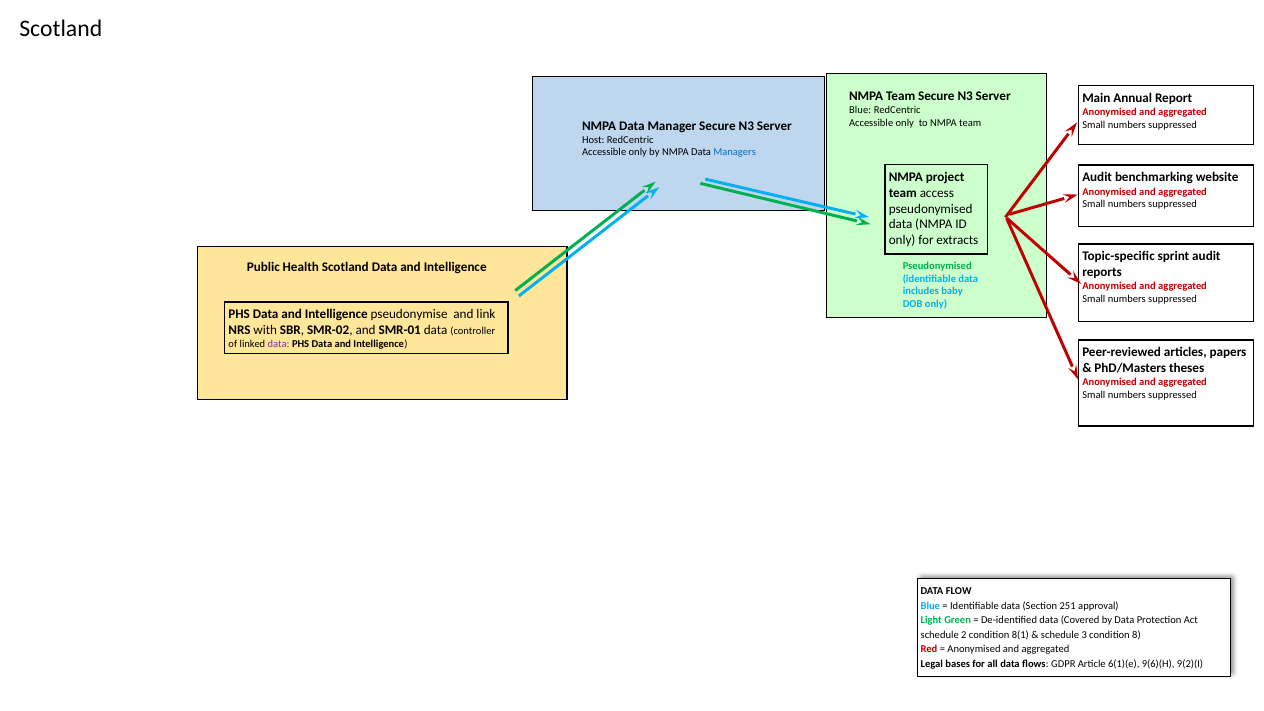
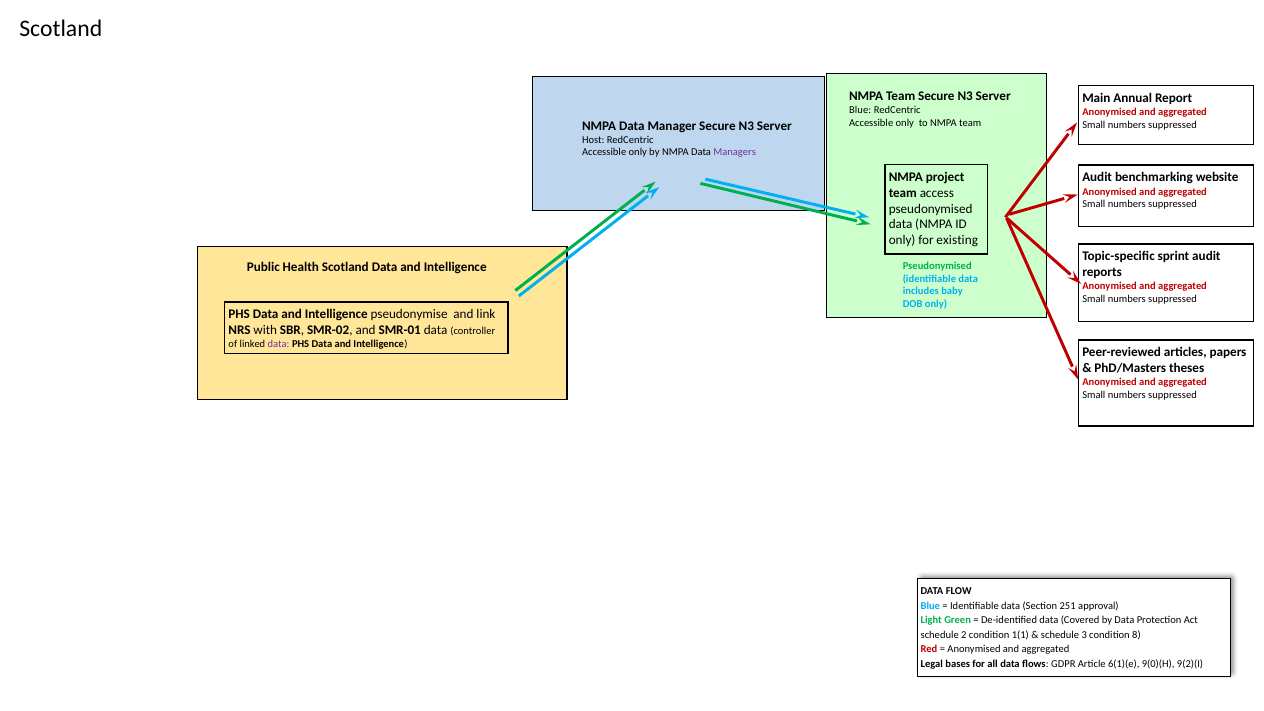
Managers colour: blue -> purple (735, 152)
extracts: extracts -> existing (957, 240)
8(1: 8(1 -> 1(1 (1020, 635)
9(6)(H: 9(6)(H -> 9(0)(H (1158, 664)
